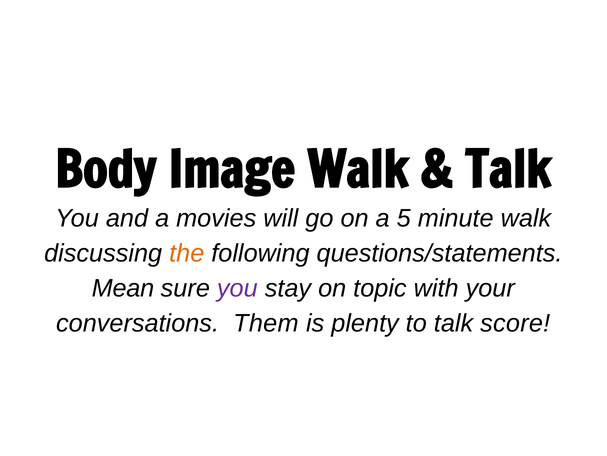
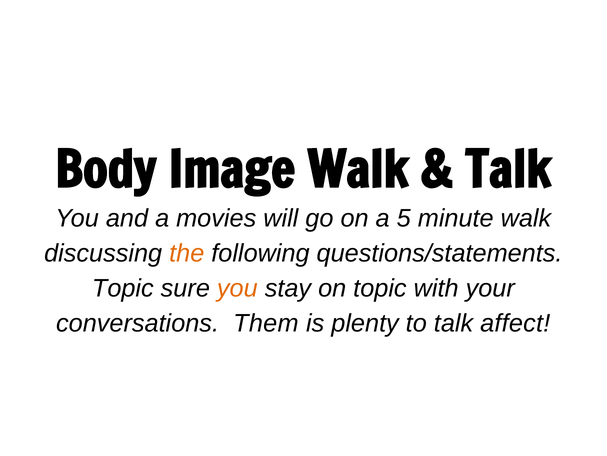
Mean: Mean -> Topic (123, 288)
you colour: purple -> orange (237, 288)
score: score -> affect (515, 323)
